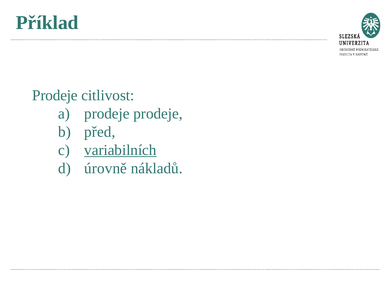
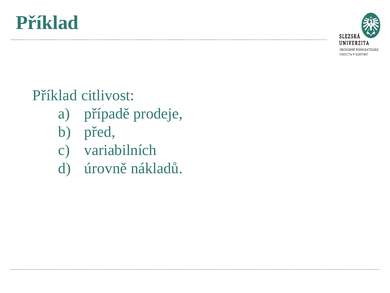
Prodeje: Prodeje -> Příklad (55, 95)
prodeje: prodeje -> případě (107, 113)
variabilních underline: present -> none (120, 150)
